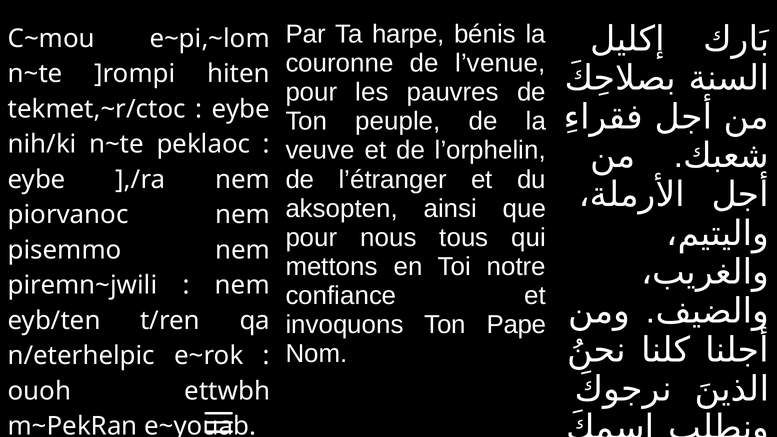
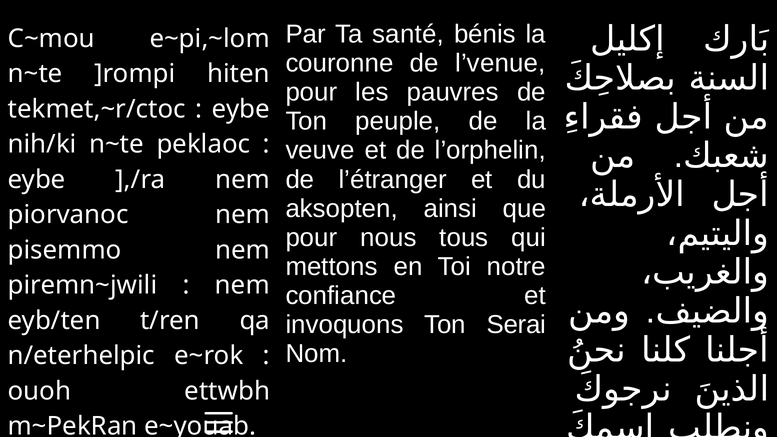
harpe: harpe -> santé (408, 34)
Pape: Pape -> Serai (517, 325)
